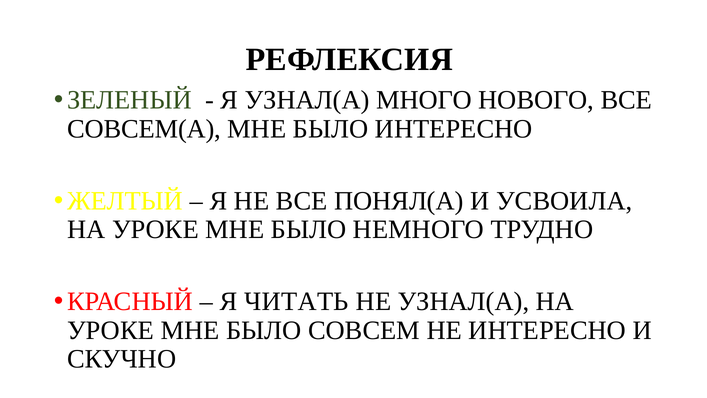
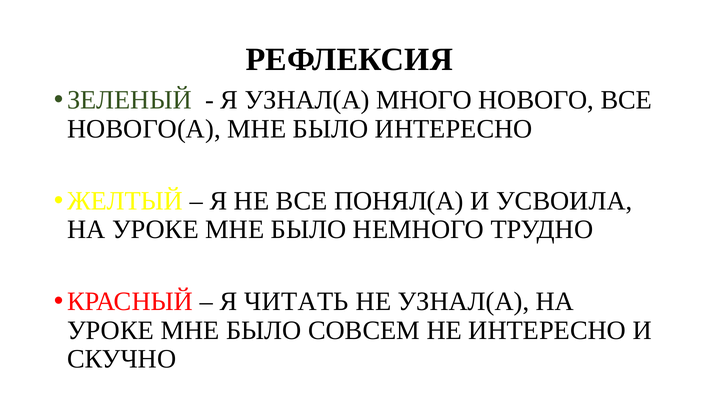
СОВСЕМ(А: СОВСЕМ(А -> НОВОГО(А (144, 129)
